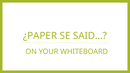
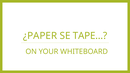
SAID…: SAID… -> TAPE… (90, 36)
